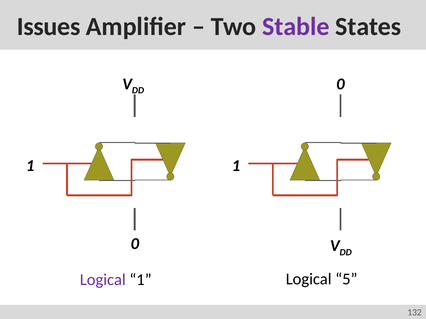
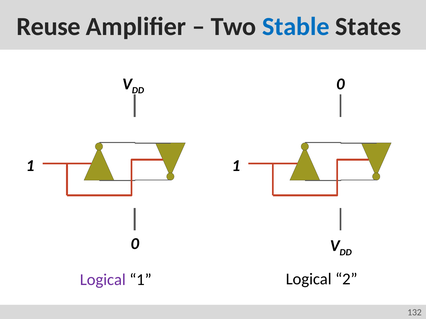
Issues: Issues -> Reuse (49, 27)
Stable colour: purple -> blue (296, 27)
5: 5 -> 2 (346, 279)
